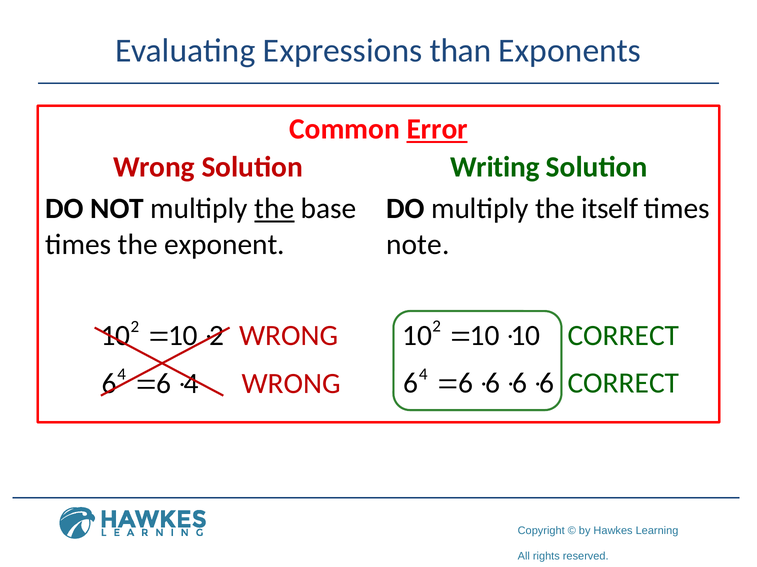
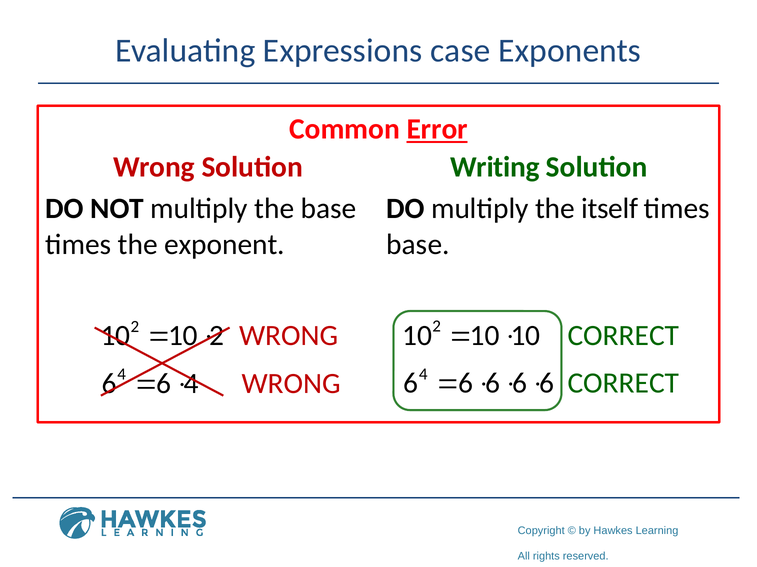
than: than -> case (460, 51)
the underline: present -> none (274, 209)
note: note -> base (418, 245)
